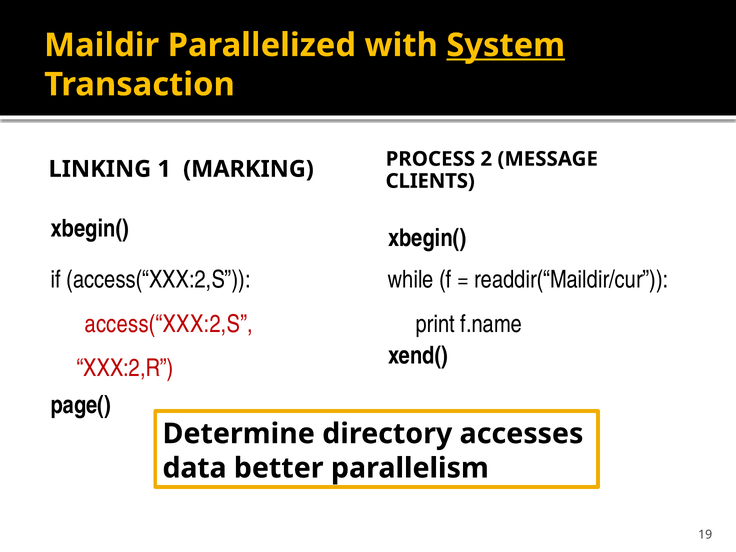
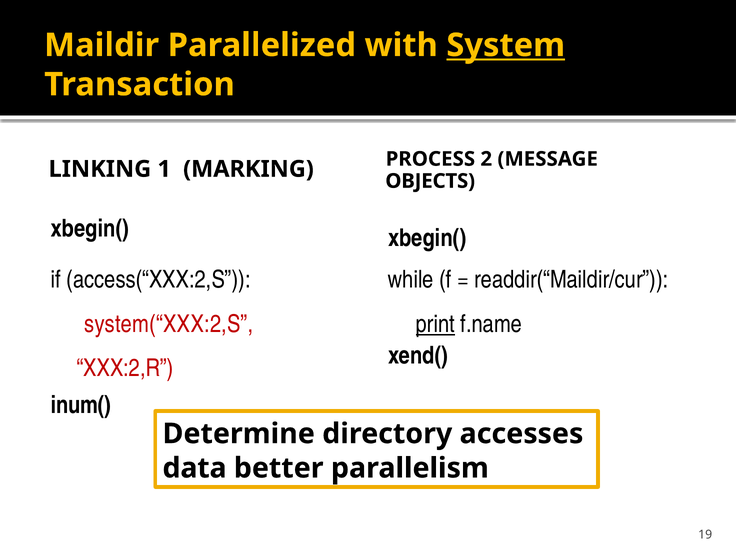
CLIENTS: CLIENTS -> OBJECTS (430, 181)
access(“XXX:2,S: access(“XXX:2,S -> system(“XXX:2,S (169, 324)
print underline: none -> present (435, 324)
page(: page( -> inum( (81, 405)
